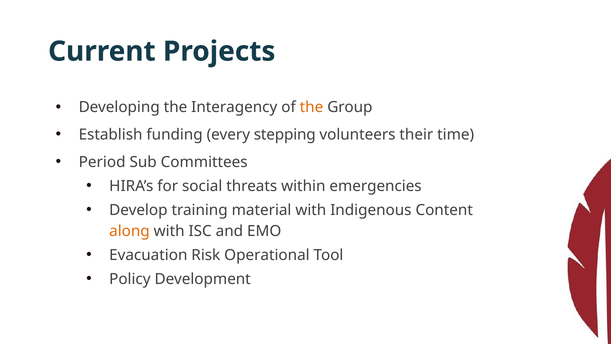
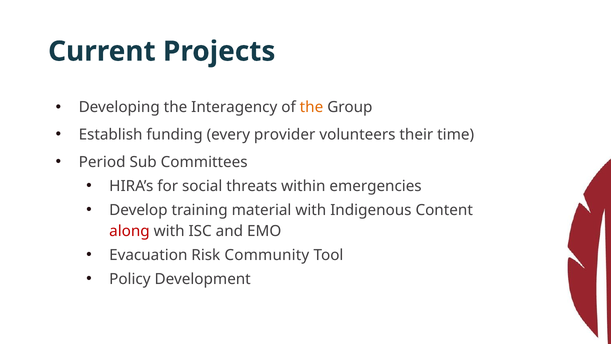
stepping: stepping -> provider (285, 135)
along colour: orange -> red (129, 231)
Operational: Operational -> Community (267, 255)
